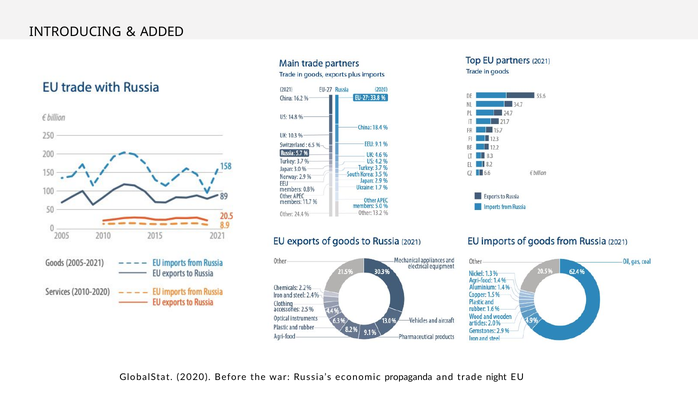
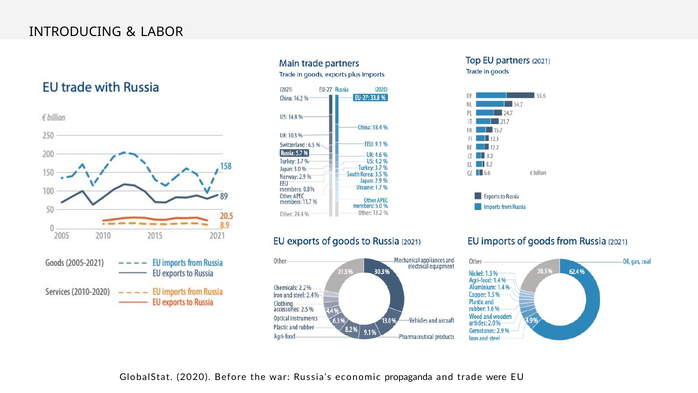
ADDED: ADDED -> LABOR (162, 32)
night: night -> were (496, 377)
